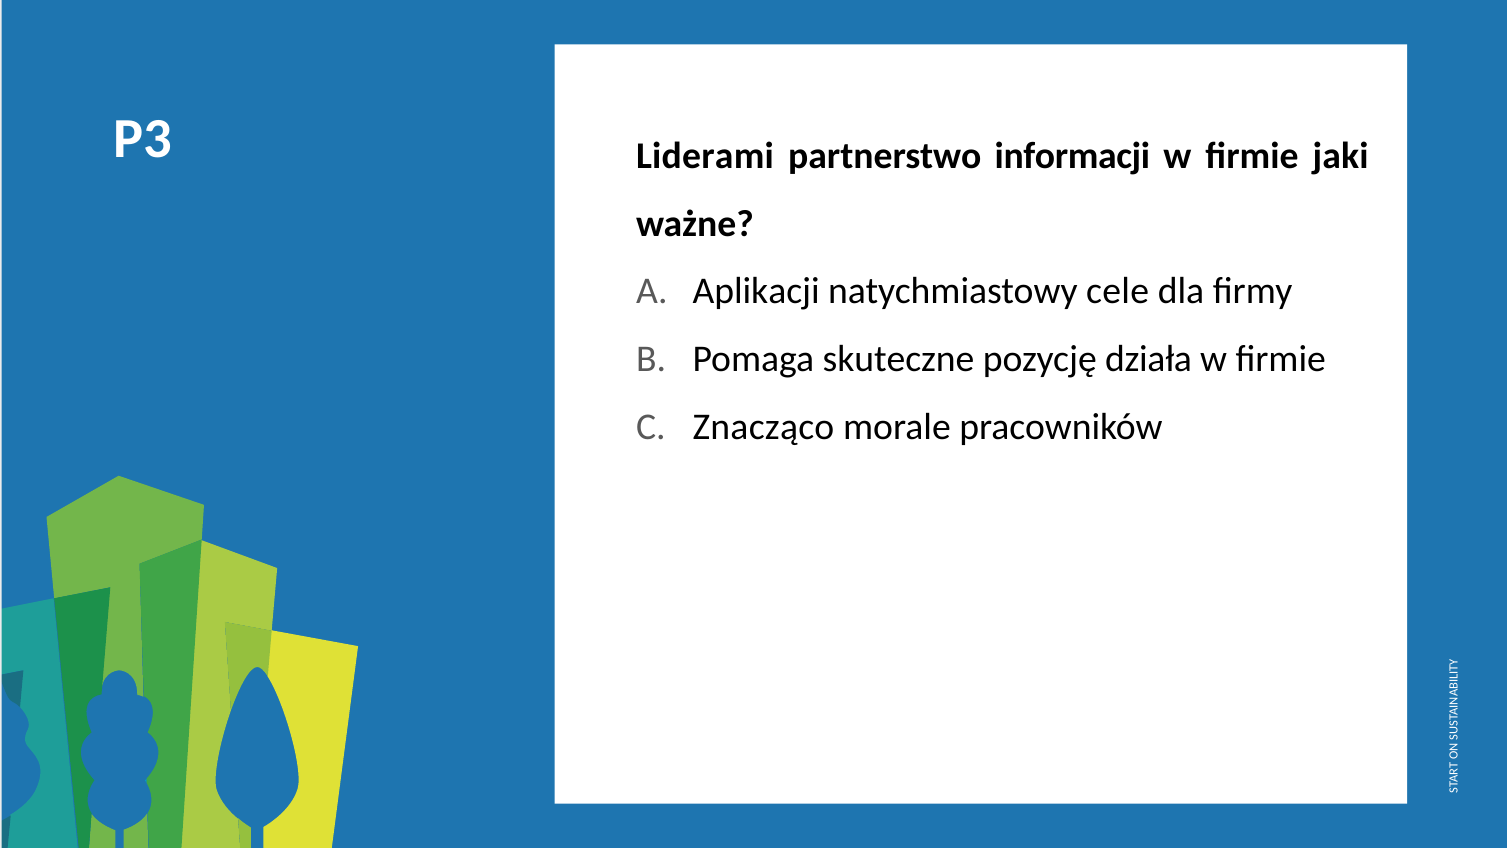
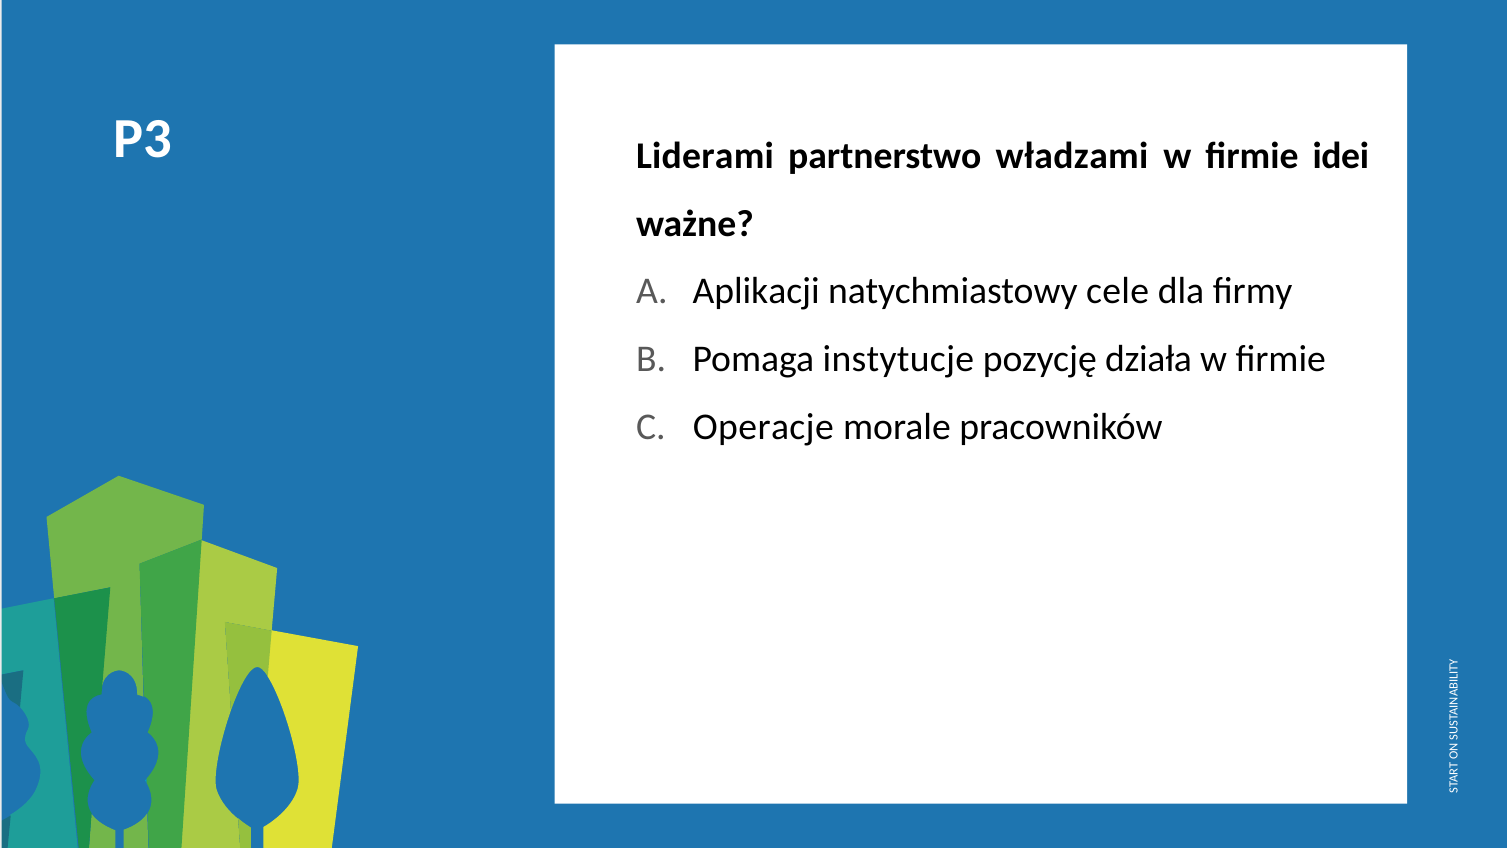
informacji: informacji -> władzami (1072, 156)
jaki: jaki -> idei (1341, 156)
skuteczne: skuteczne -> instytucje (898, 359)
Znacząco: Znacząco -> Operacje (763, 427)
